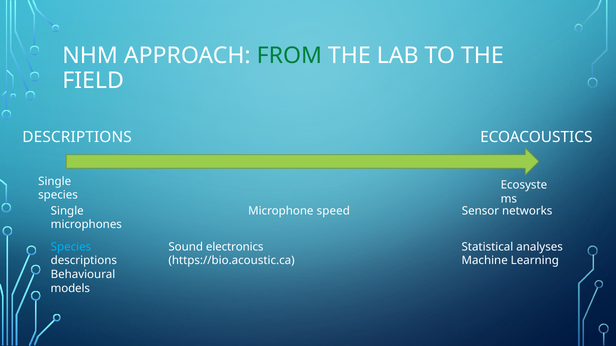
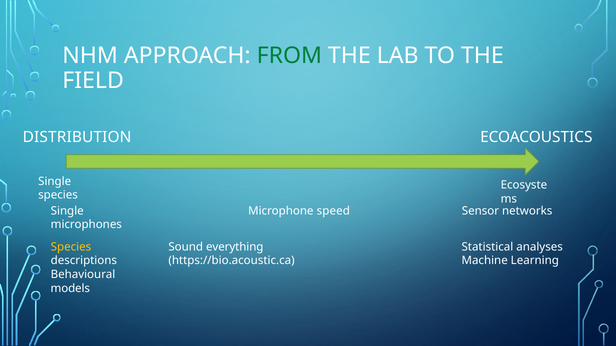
DESCRIPTIONS: DESCRIPTIONS -> DISTRIBUTION (77, 137)
Species colour: light blue -> yellow (71, 247)
electronics: electronics -> everything (235, 247)
